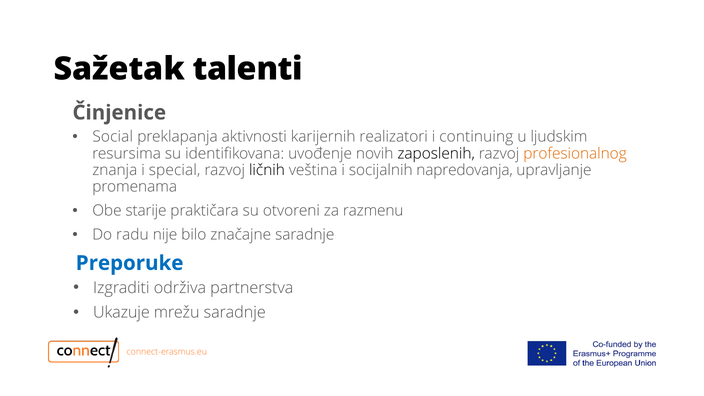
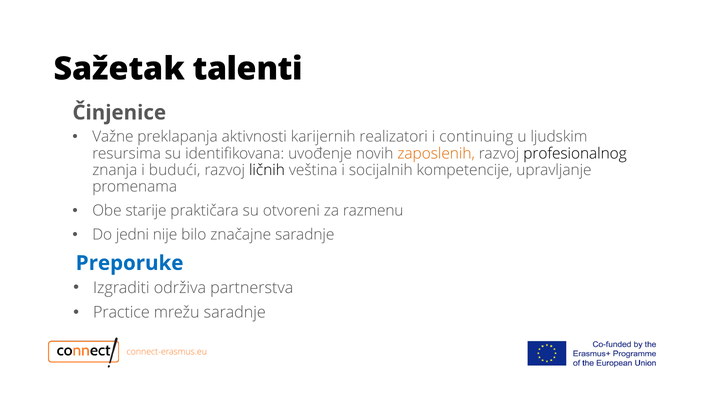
Social: Social -> Važne (113, 137)
zaposlenih colour: black -> orange (436, 154)
profesionalnog colour: orange -> black (575, 154)
special: special -> budući (175, 170)
napredovanja: napredovanja -> kompetencije (464, 170)
radu: radu -> jedni (132, 235)
Ukazuje: Ukazuje -> Practice (121, 312)
